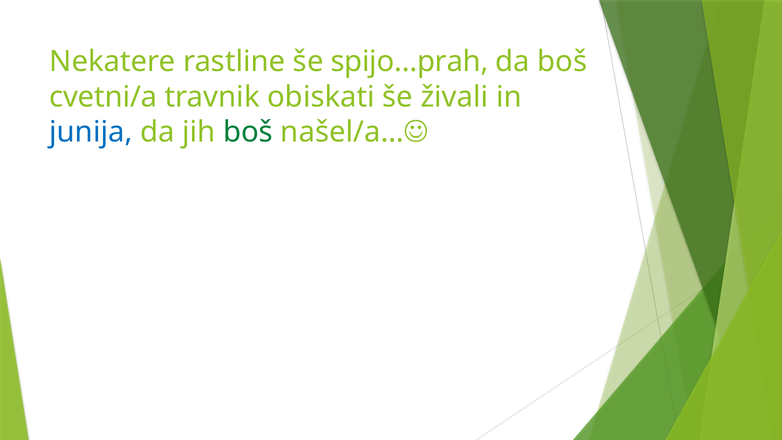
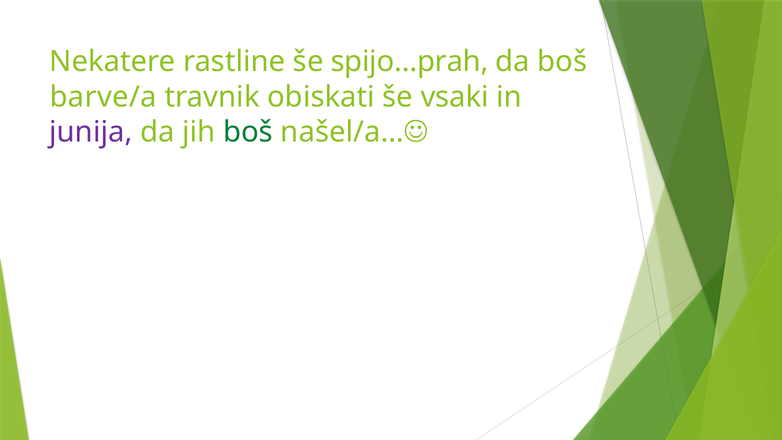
cvetni/a: cvetni/a -> barve/a (103, 97)
živali: živali -> vsaki (455, 97)
junija colour: blue -> purple (91, 132)
